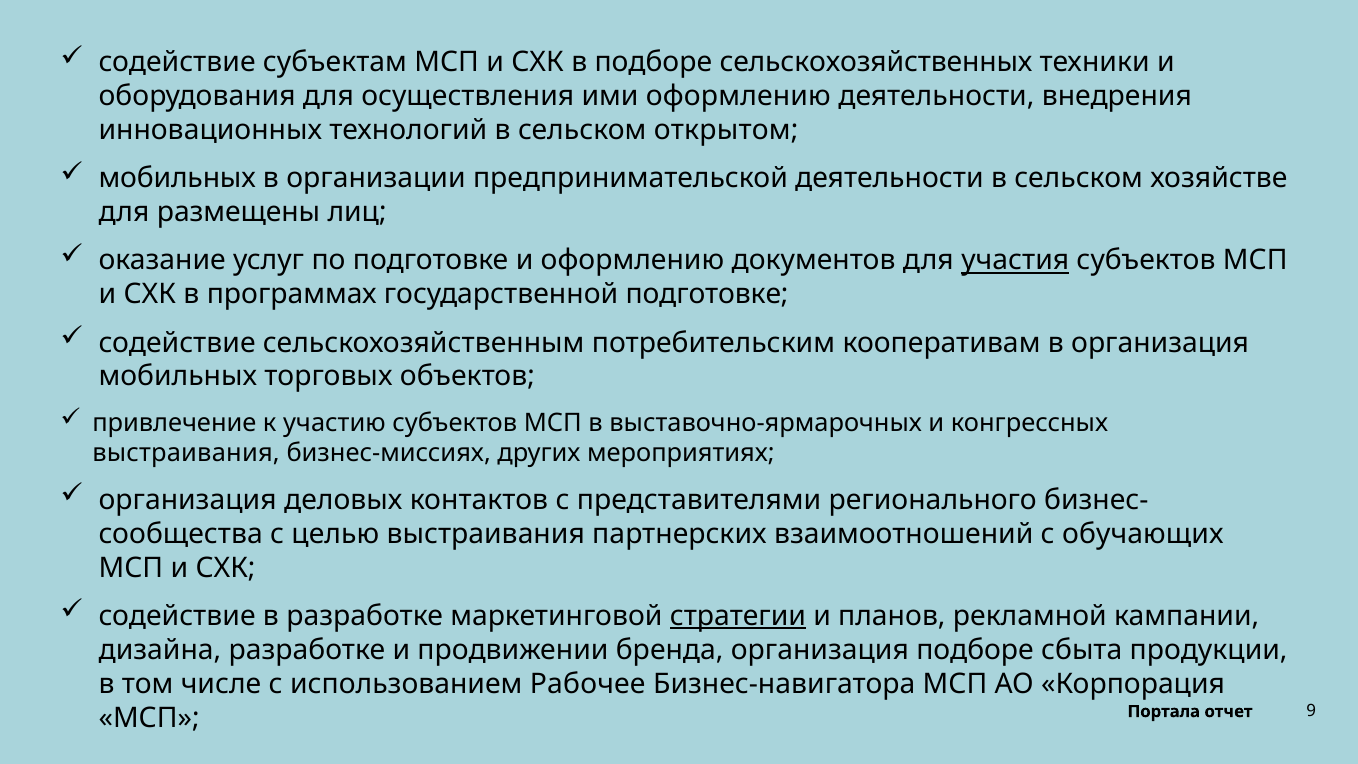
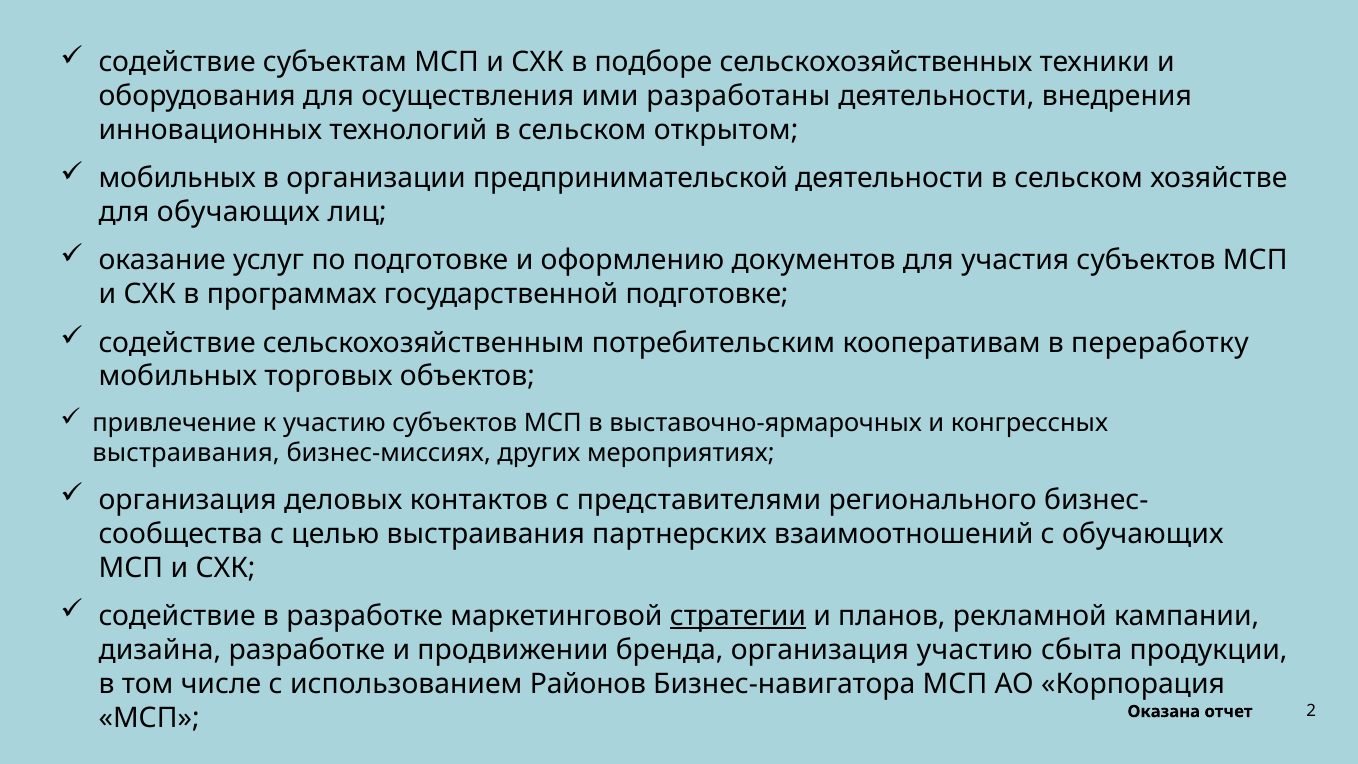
ими оформлению: оформлению -> разработаны (738, 96)
для размещены: размещены -> обучающих (238, 212)
участия underline: present -> none (1015, 261)
в организация: организация -> переработку (1160, 343)
организация подборе: подборе -> участию (975, 650)
Рабочее: Рабочее -> Районов (588, 684)
Портала: Портала -> Оказана (1164, 711)
9: 9 -> 2 (1311, 711)
